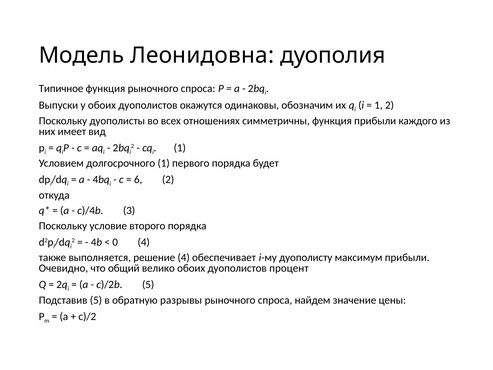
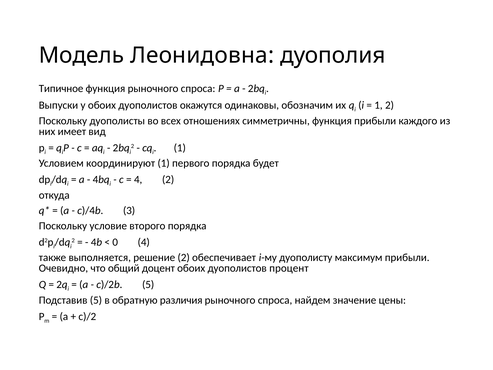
долгосрочного: долгосрочного -> координируют (121, 163)
6: 6 -> 4 (138, 180)
решение 4: 4 -> 2 (184, 258)
велико: велико -> доцент (158, 268)
разрывы: разрывы -> различия (181, 300)
